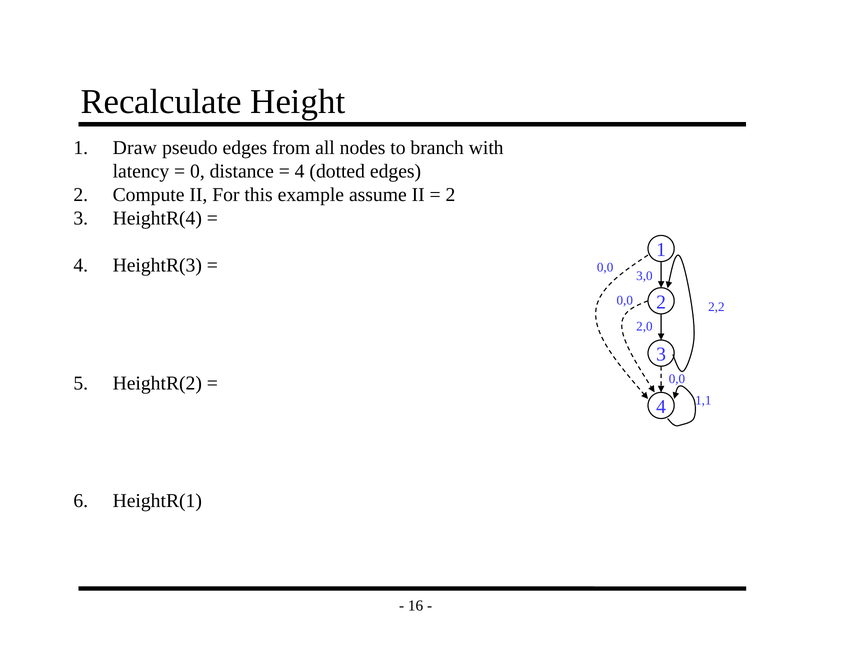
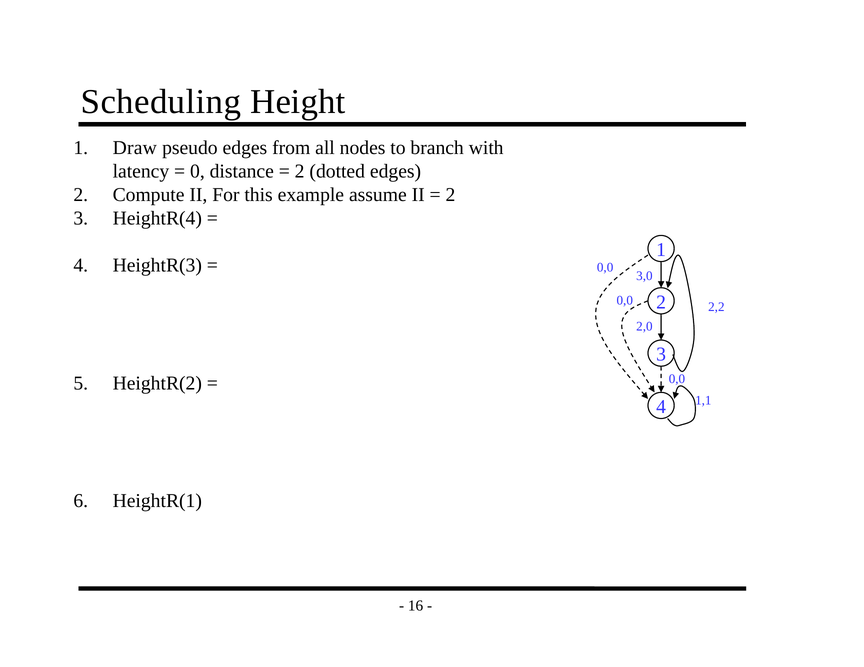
Recalculate: Recalculate -> Scheduling (161, 102)
4: 4 -> 2 (300, 171)
